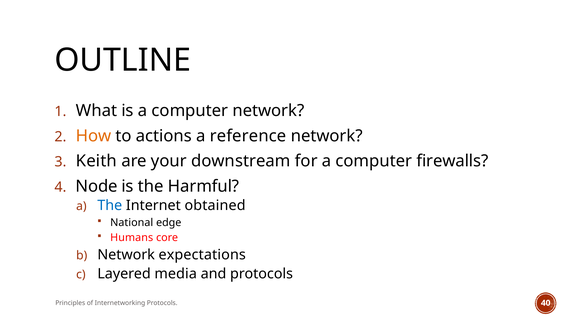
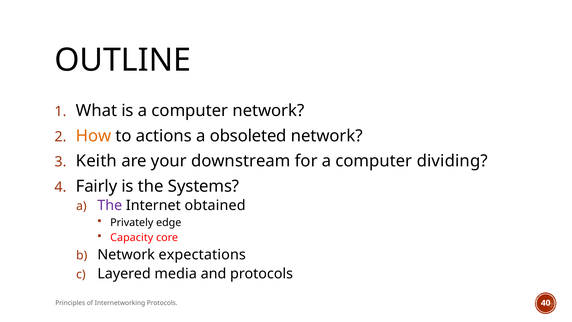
reference: reference -> obsoleted (248, 136)
firewalls: firewalls -> dividing (452, 161)
Node: Node -> Fairly (97, 186)
Harmful: Harmful -> Systems (204, 186)
The colour: blue -> purple (110, 205)
National: National -> Privately (132, 222)
Humans: Humans -> Capacity (132, 237)
